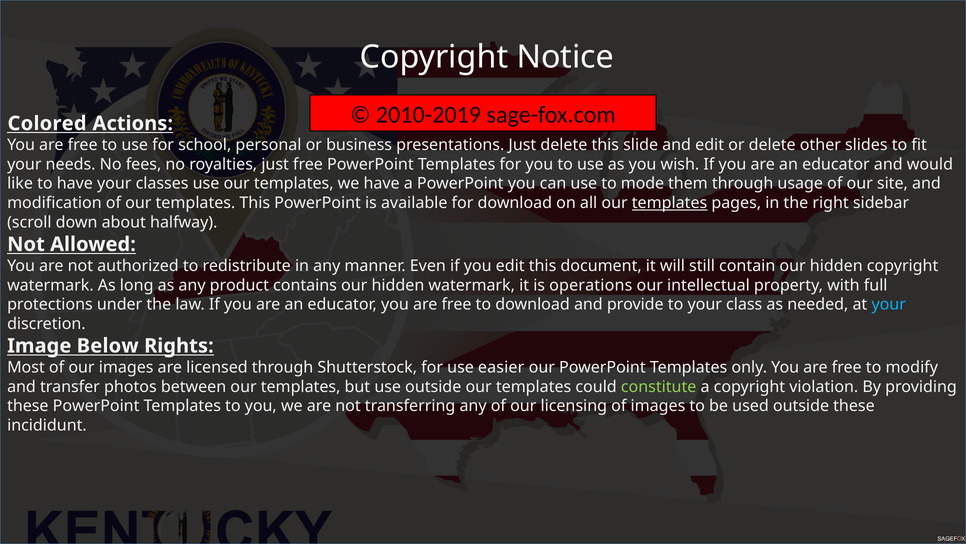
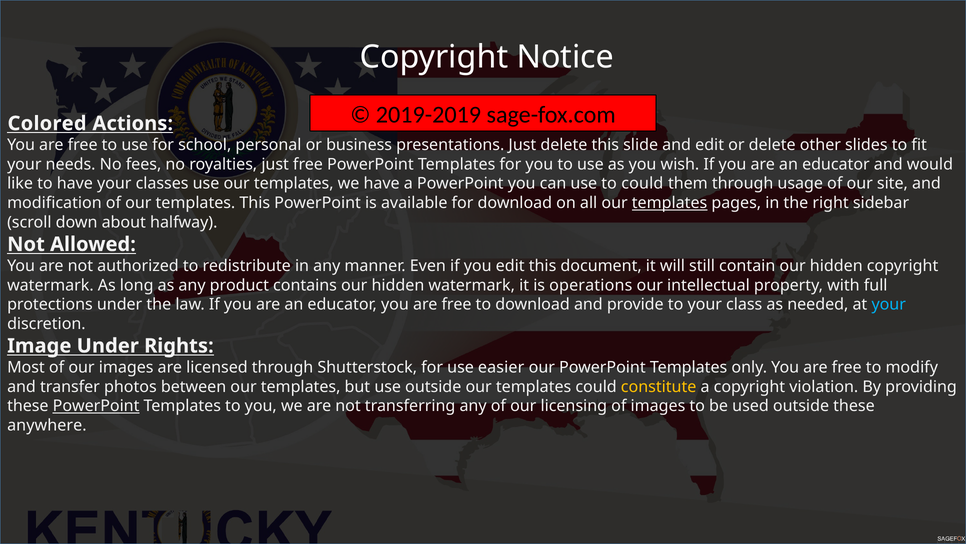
2010-2019: 2010-2019 -> 2019-2019 (428, 115)
to mode: mode -> could (642, 183)
Image Below: Below -> Under (108, 346)
constitute colour: light green -> yellow (659, 386)
PowerPoint underline: none -> present (96, 406)
incididunt: incididunt -> anywhere (47, 425)
